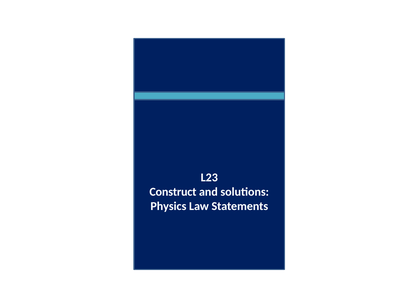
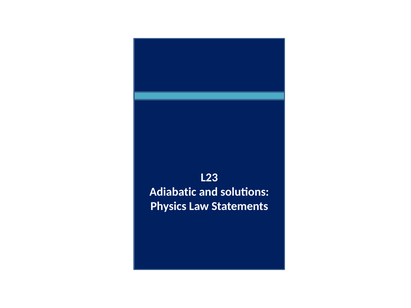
Construct: Construct -> Adiabatic (173, 192)
